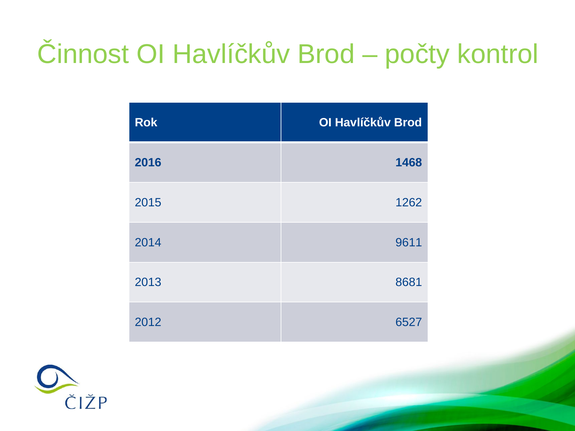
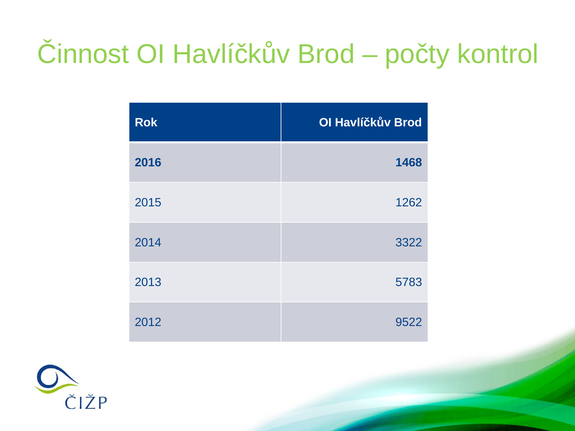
9611: 9611 -> 3322 (409, 243)
8681: 8681 -> 5783 (409, 283)
6527: 6527 -> 9522 (409, 323)
